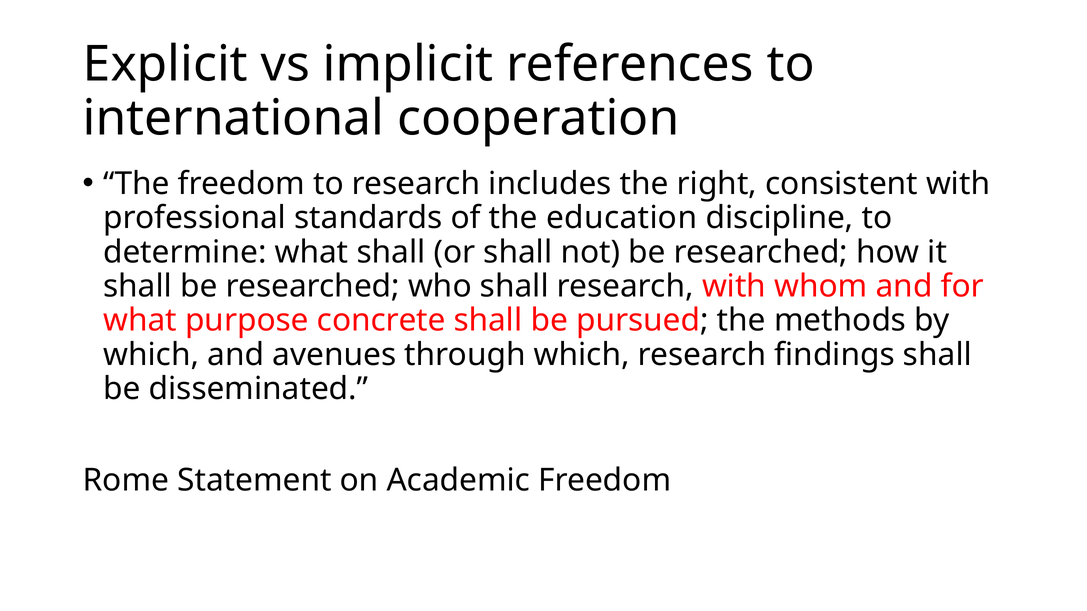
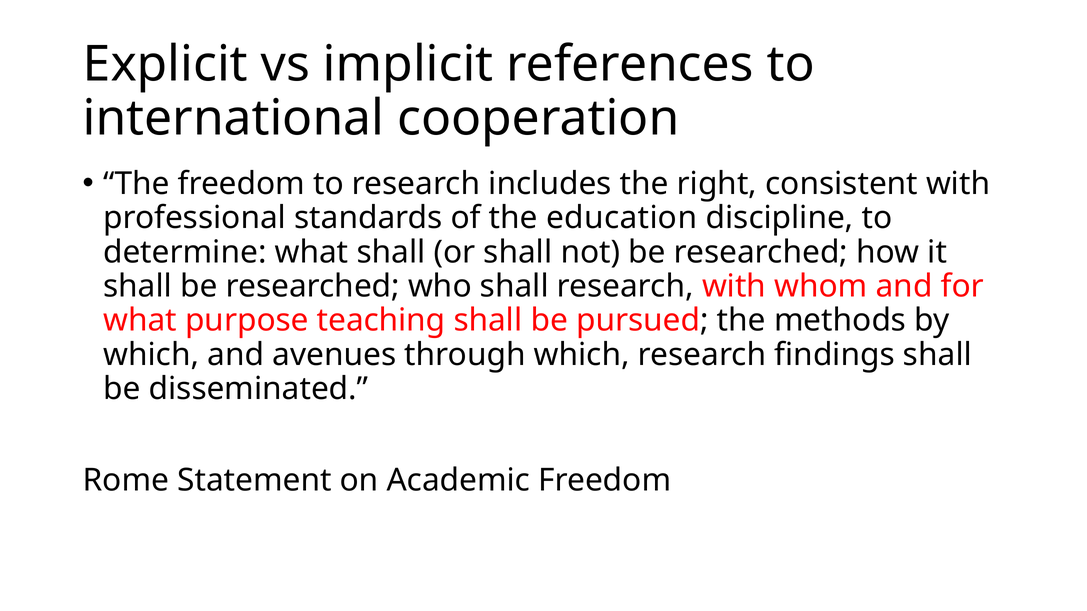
concrete: concrete -> teaching (381, 321)
